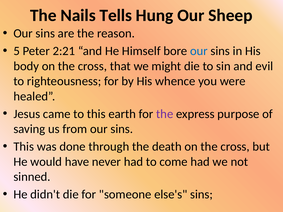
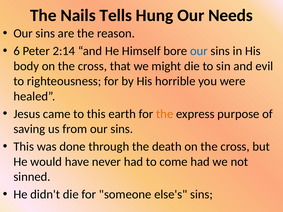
Sheep: Sheep -> Needs (231, 15)
5: 5 -> 6 (17, 51)
2:21: 2:21 -> 2:14 (64, 51)
whence: whence -> horrible (175, 81)
the colour: purple -> orange (165, 114)
